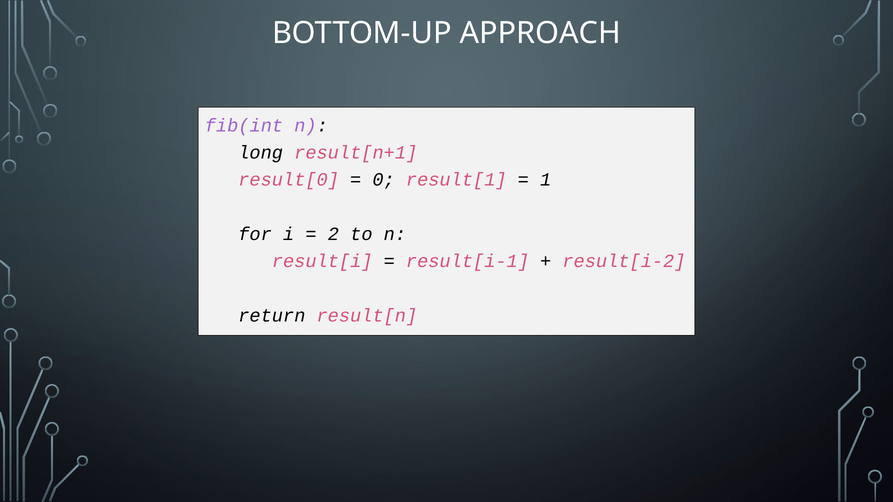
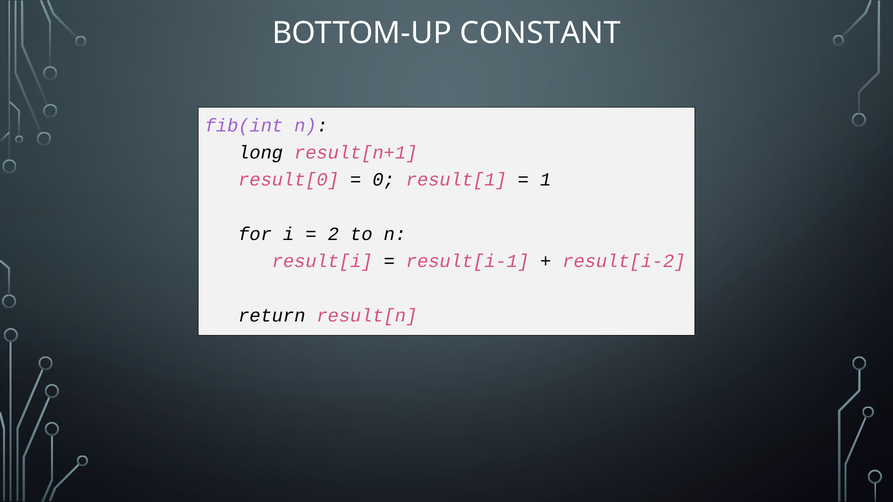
APPROACH: APPROACH -> CONSTANT (540, 33)
